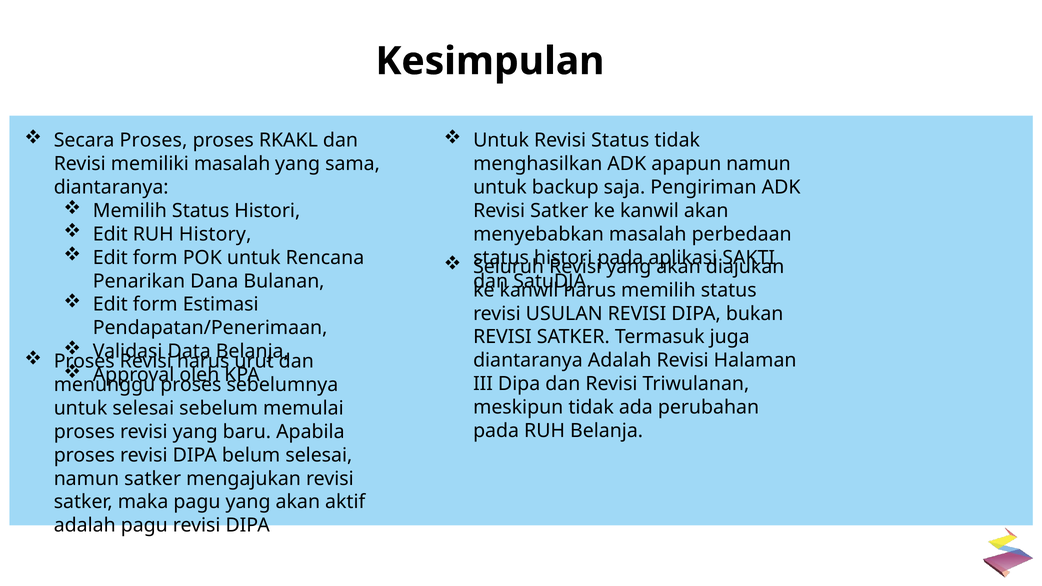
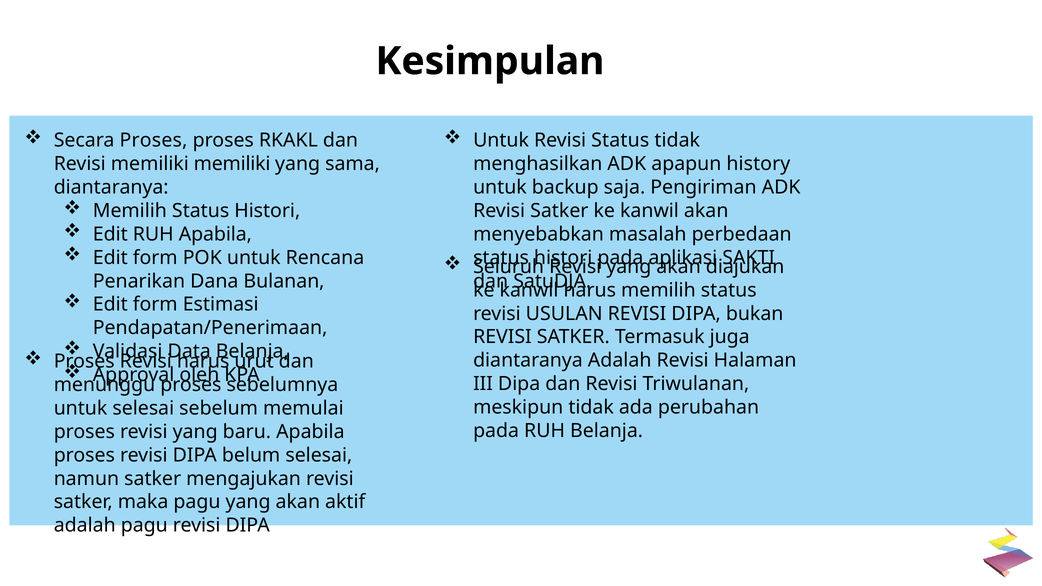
memiliki masalah: masalah -> memiliki (232, 164)
apapun namun: namun -> history (758, 164)
RUH History: History -> Apabila (215, 234)
